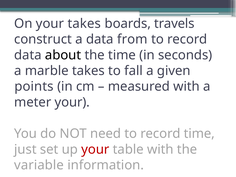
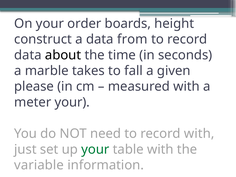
your takes: takes -> order (84, 24)
travels: travels -> height (174, 24)
points: points -> please (34, 86)
record time: time -> with (199, 134)
your colour: red -> green (95, 149)
